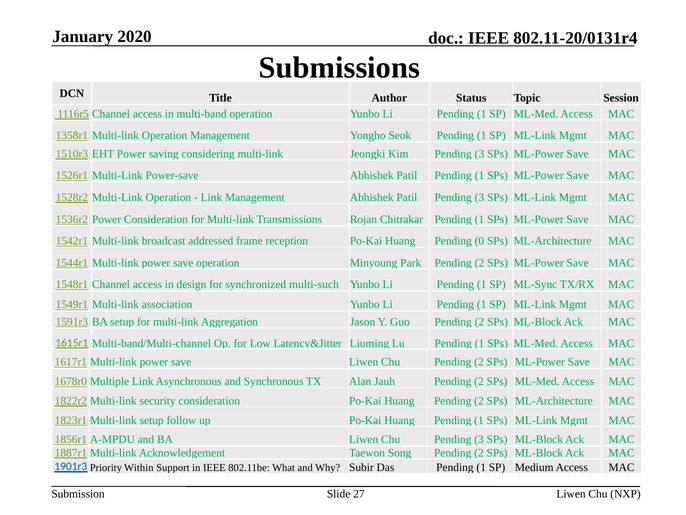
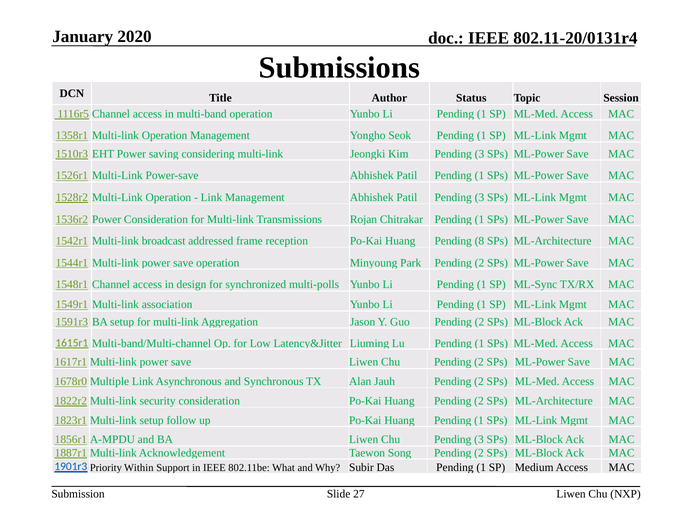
0: 0 -> 8 (479, 241)
multi-such: multi-such -> multi-polls (314, 284)
